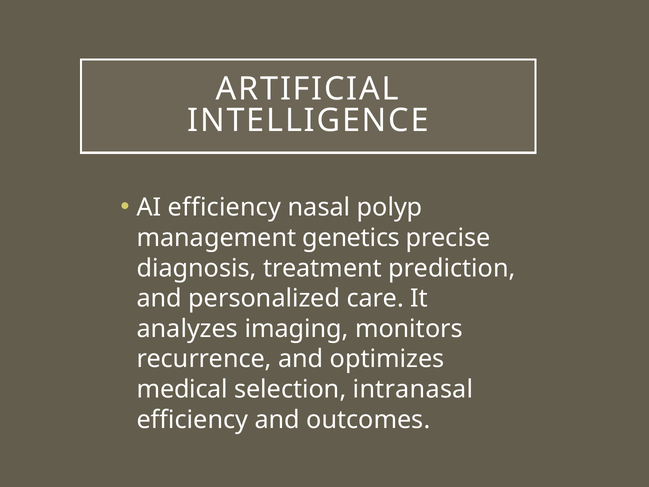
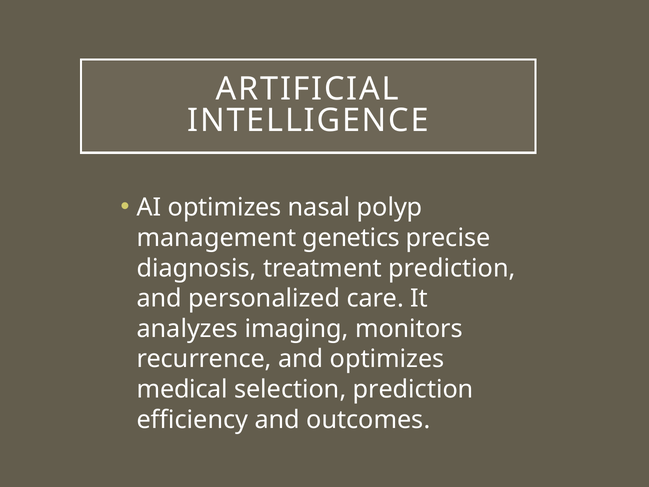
AI efficiency: efficiency -> optimizes (225, 207)
selection intranasal: intranasal -> prediction (413, 389)
